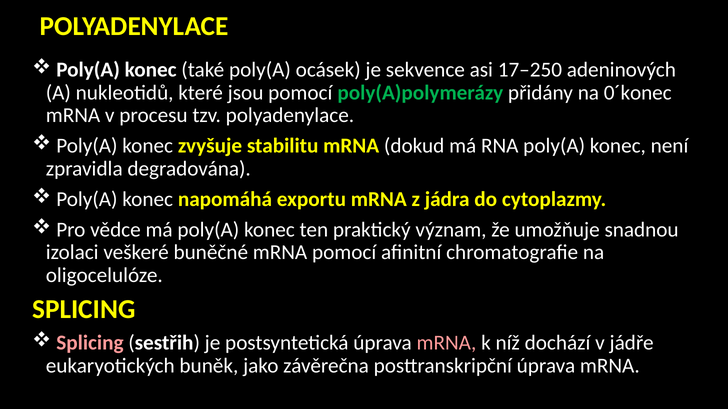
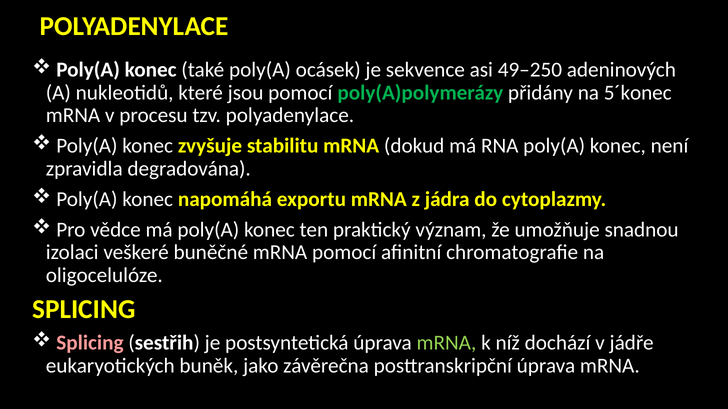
17–250: 17–250 -> 49–250 (530, 70)
0´konec: 0´konec -> 5´konec (638, 93)
mRNA colour: pink -> light green (446, 343)
